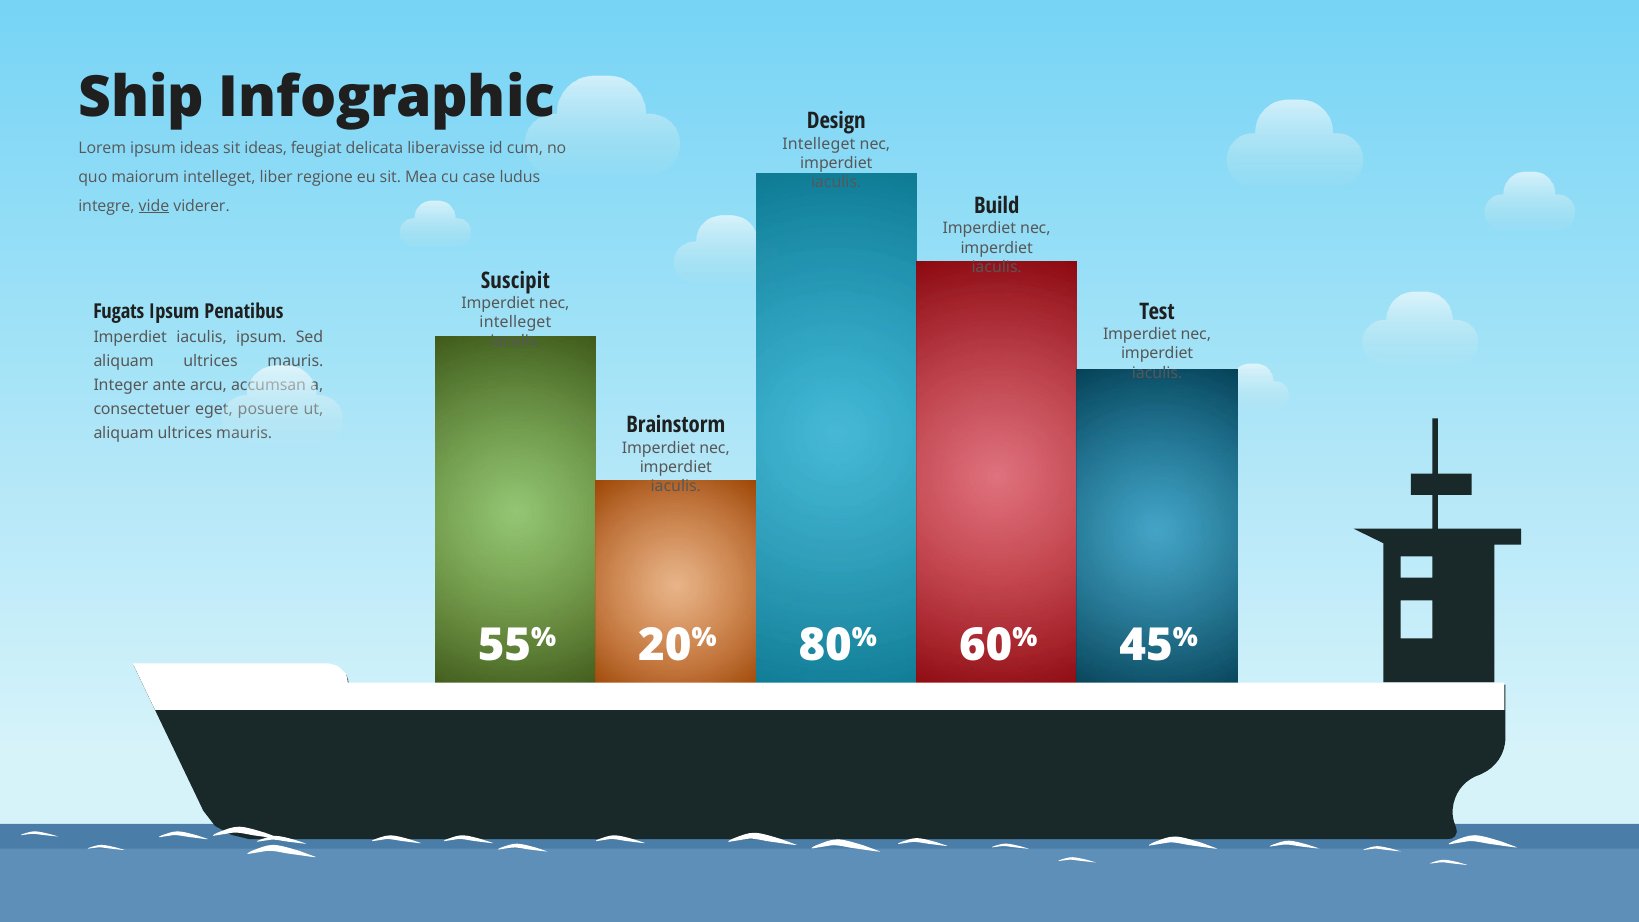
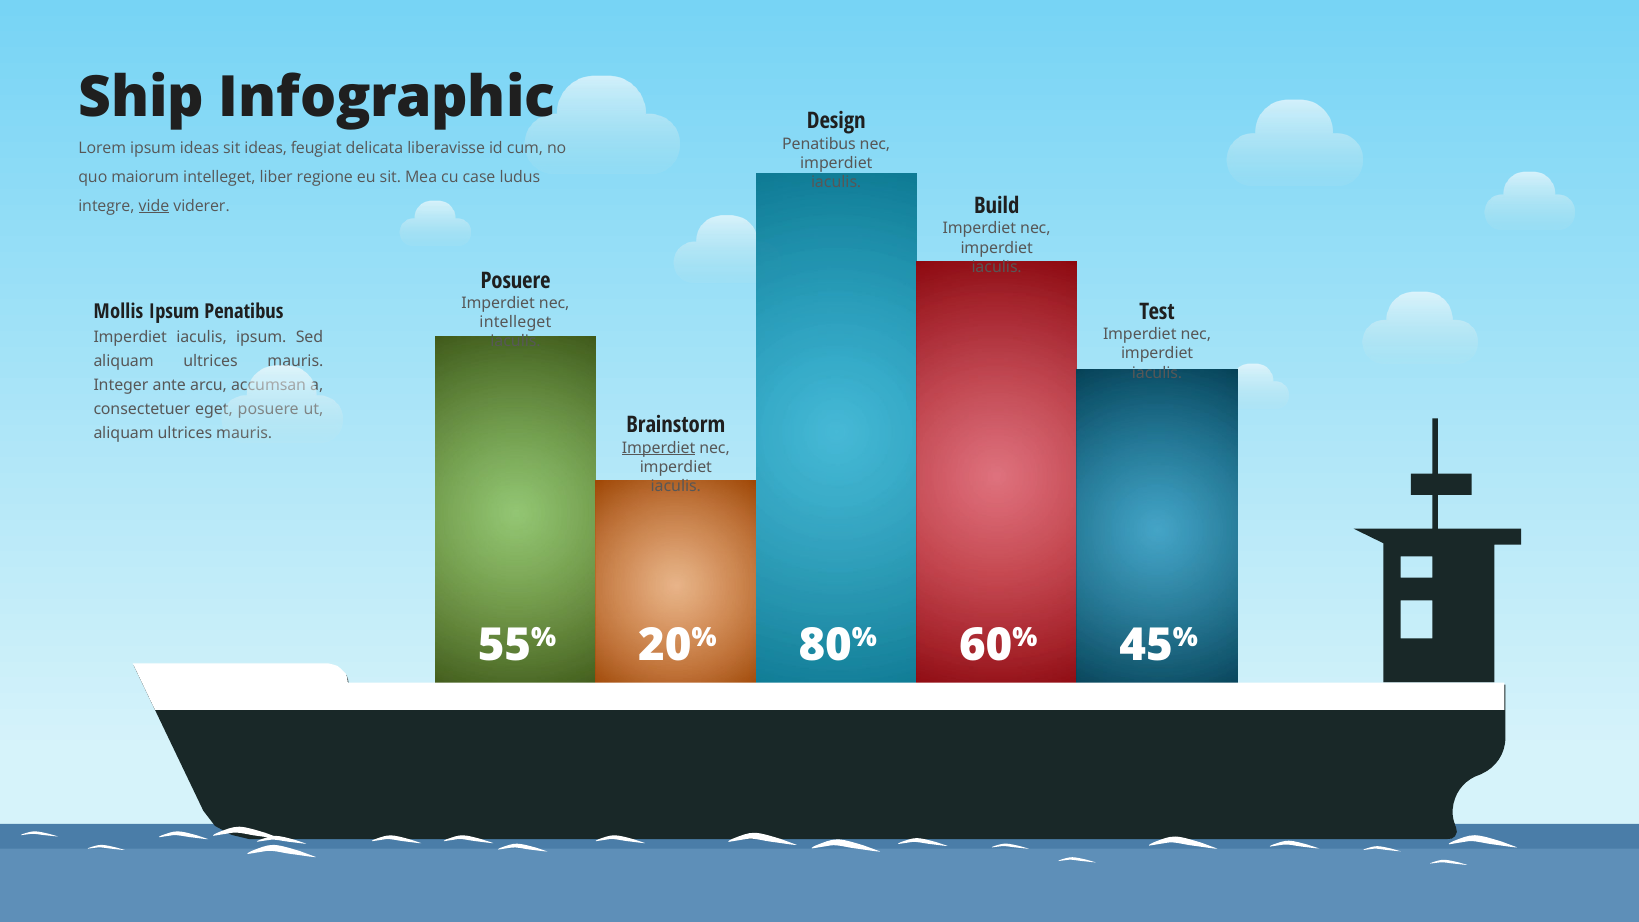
Intelleget: Intelleget -> Penatibus (819, 144)
Suscipit: Suscipit -> Posuere (516, 281)
Fugats: Fugats -> Mollis (119, 311)
Imperdiet underline: none -> present (659, 448)
